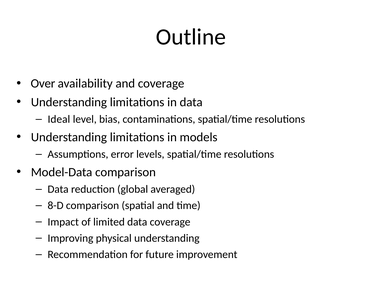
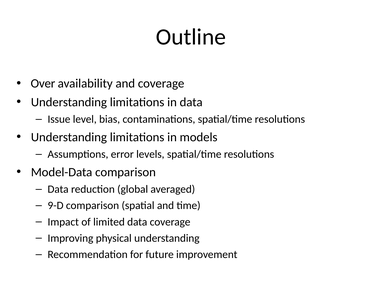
Ideal: Ideal -> Issue (59, 120)
8-D: 8-D -> 9-D (56, 206)
